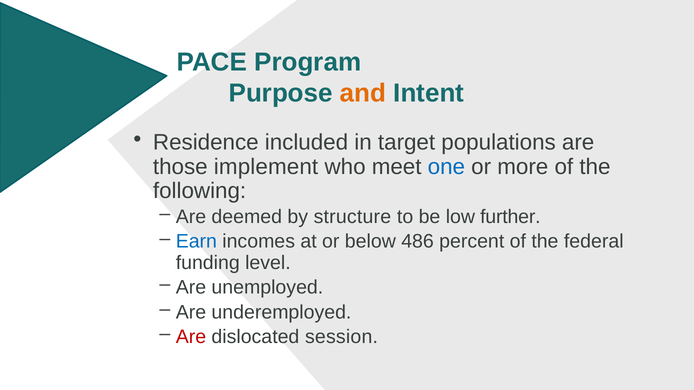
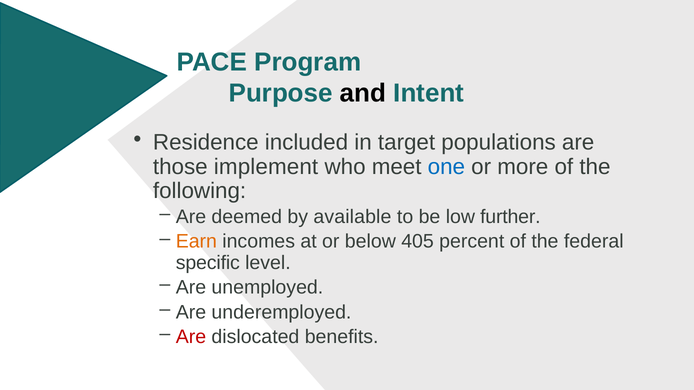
and colour: orange -> black (363, 93)
structure: structure -> available (352, 217)
Earn colour: blue -> orange (196, 242)
486: 486 -> 405 (418, 242)
funding: funding -> specific (208, 263)
session: session -> benefits (342, 337)
